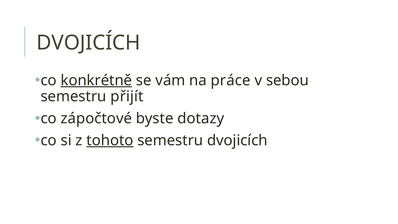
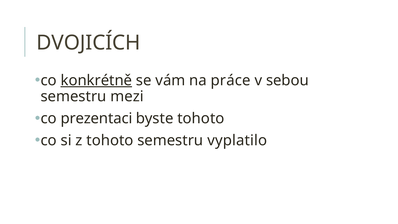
přijít: přijít -> mezi (127, 96)
zápočtové: zápočtové -> prezentaci (96, 118)
byste dotazy: dotazy -> tohoto (201, 118)
tohoto underline: present -> none (110, 140)
semestru dvojicích: dvojicích -> vyplatilo (237, 140)
